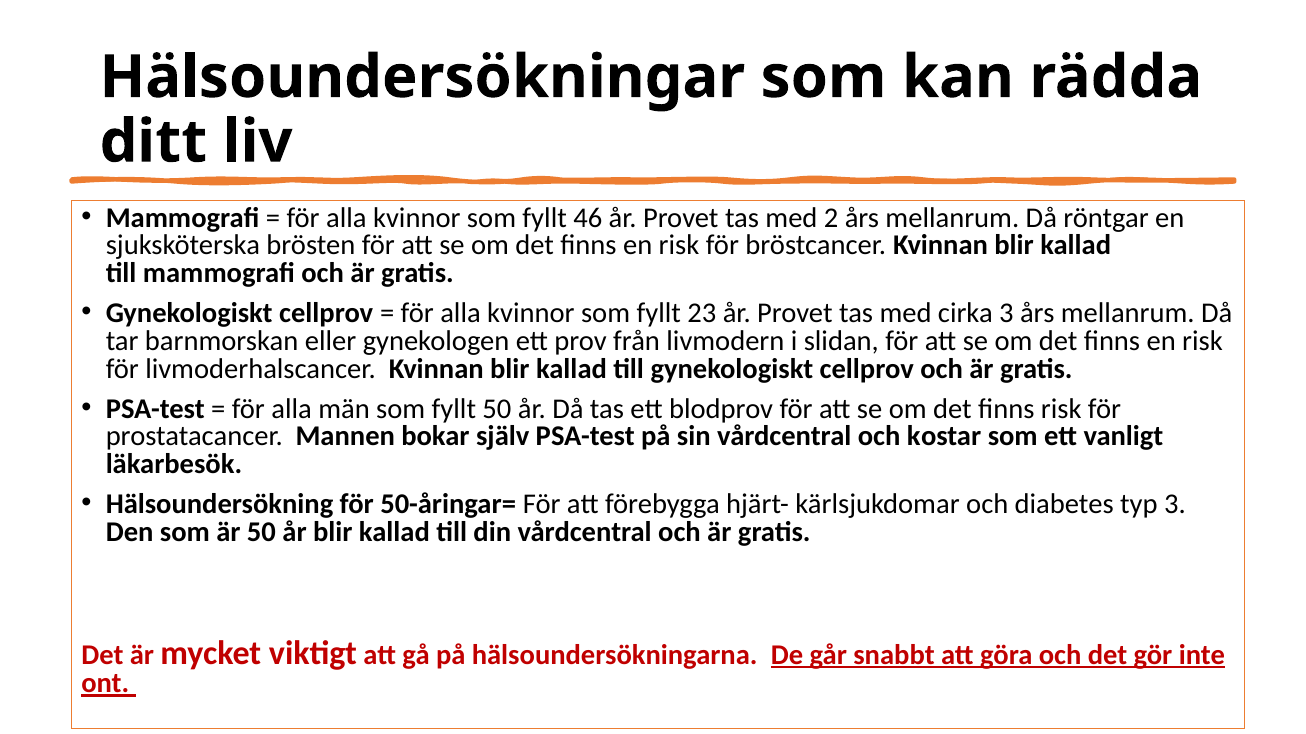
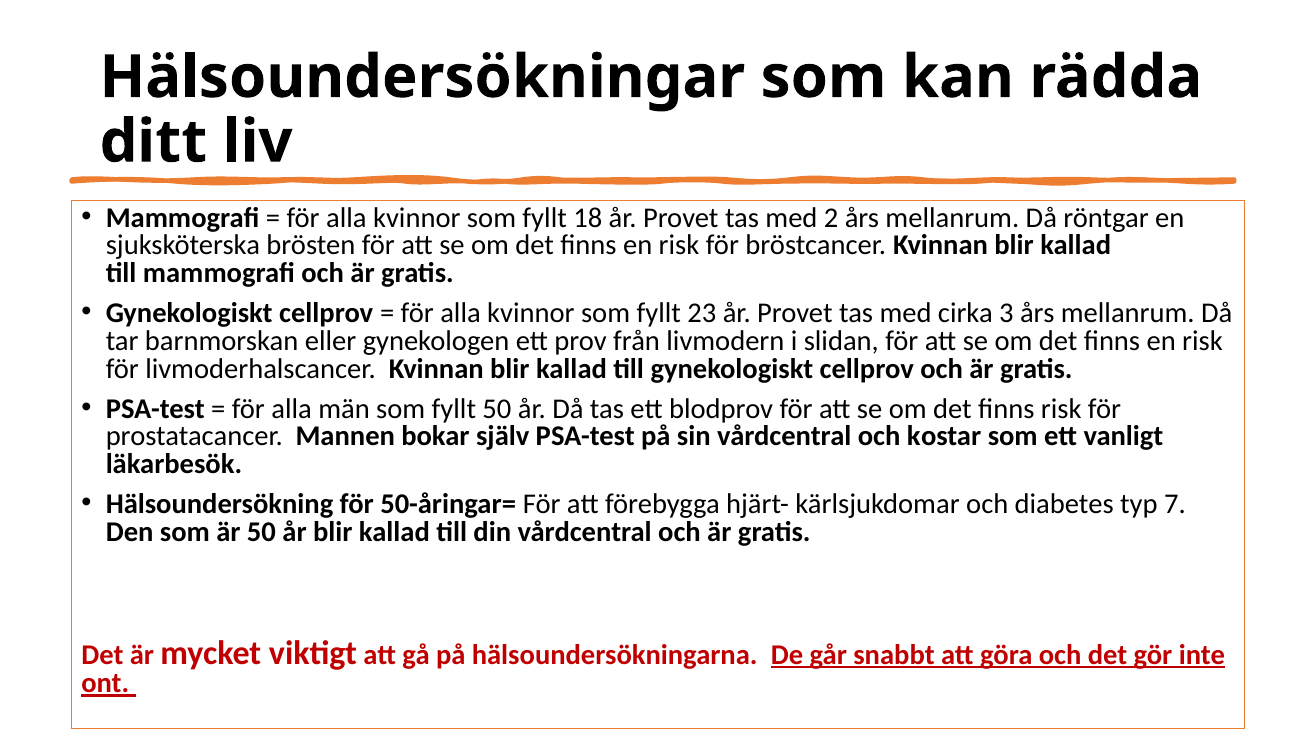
46: 46 -> 18 (588, 218)
typ 3: 3 -> 7 (1175, 504)
